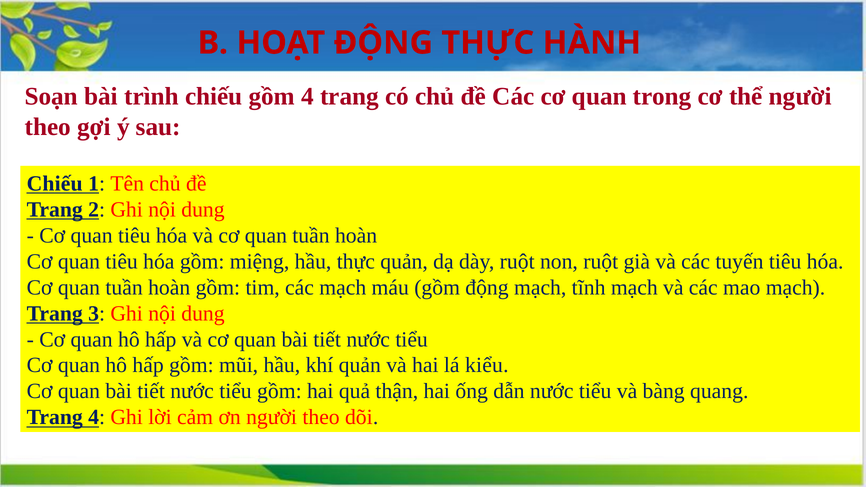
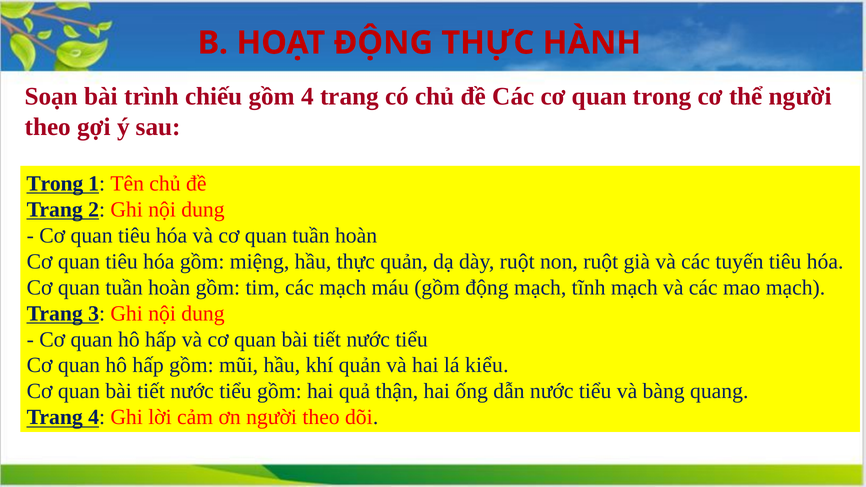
Chiếu: Chiếu -> Trong (55, 184)
